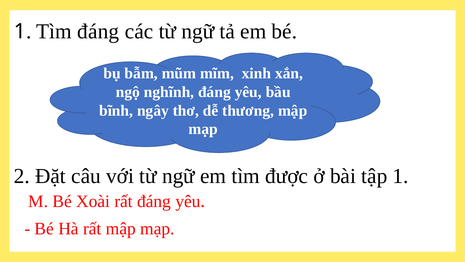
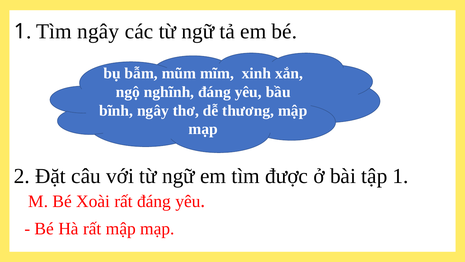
Tìm đáng: đáng -> ngây (98, 31)
